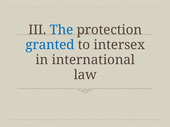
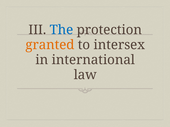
granted colour: blue -> orange (50, 45)
